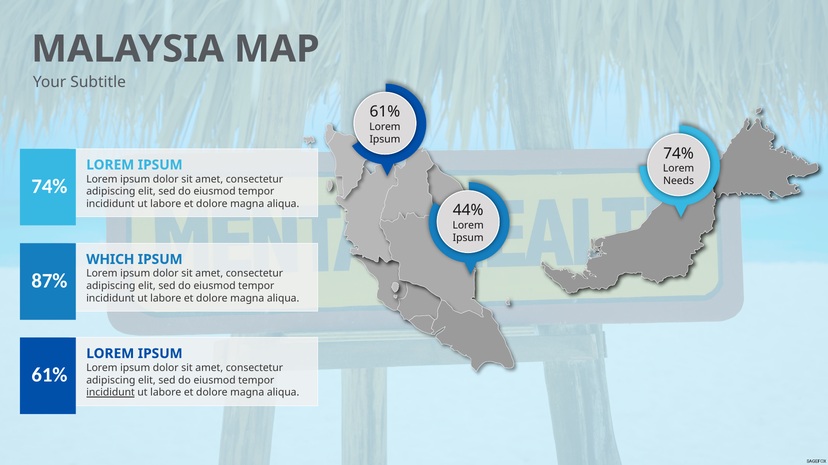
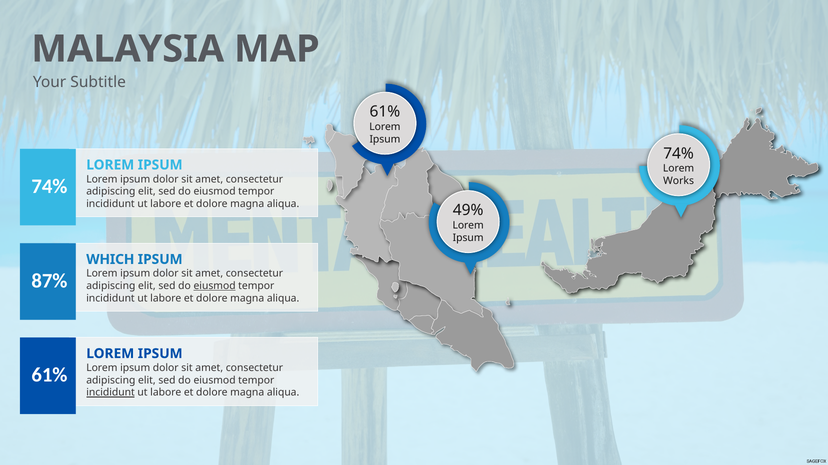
Needs: Needs -> Works (679, 181)
44%: 44% -> 49% (468, 211)
eiusmod underline: none -> present (215, 286)
